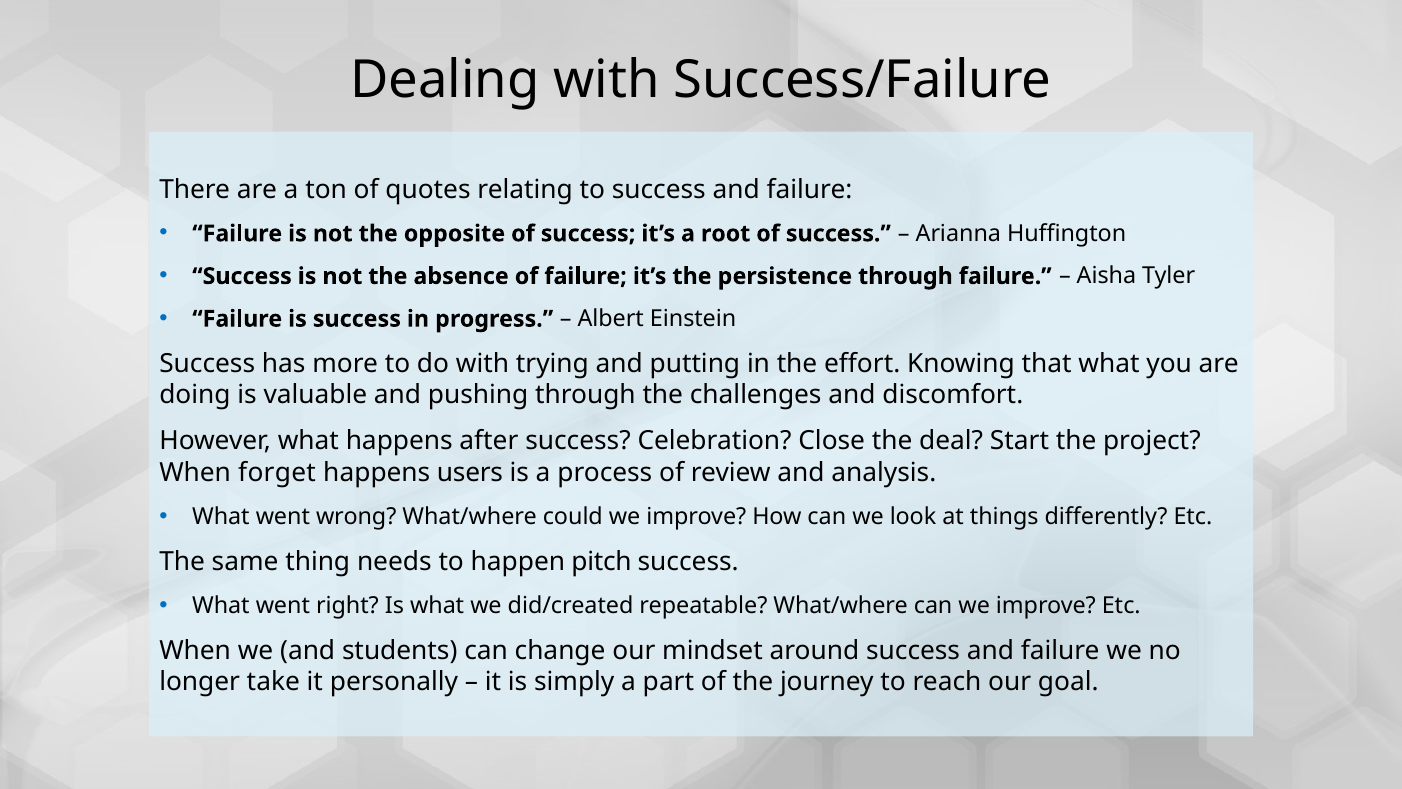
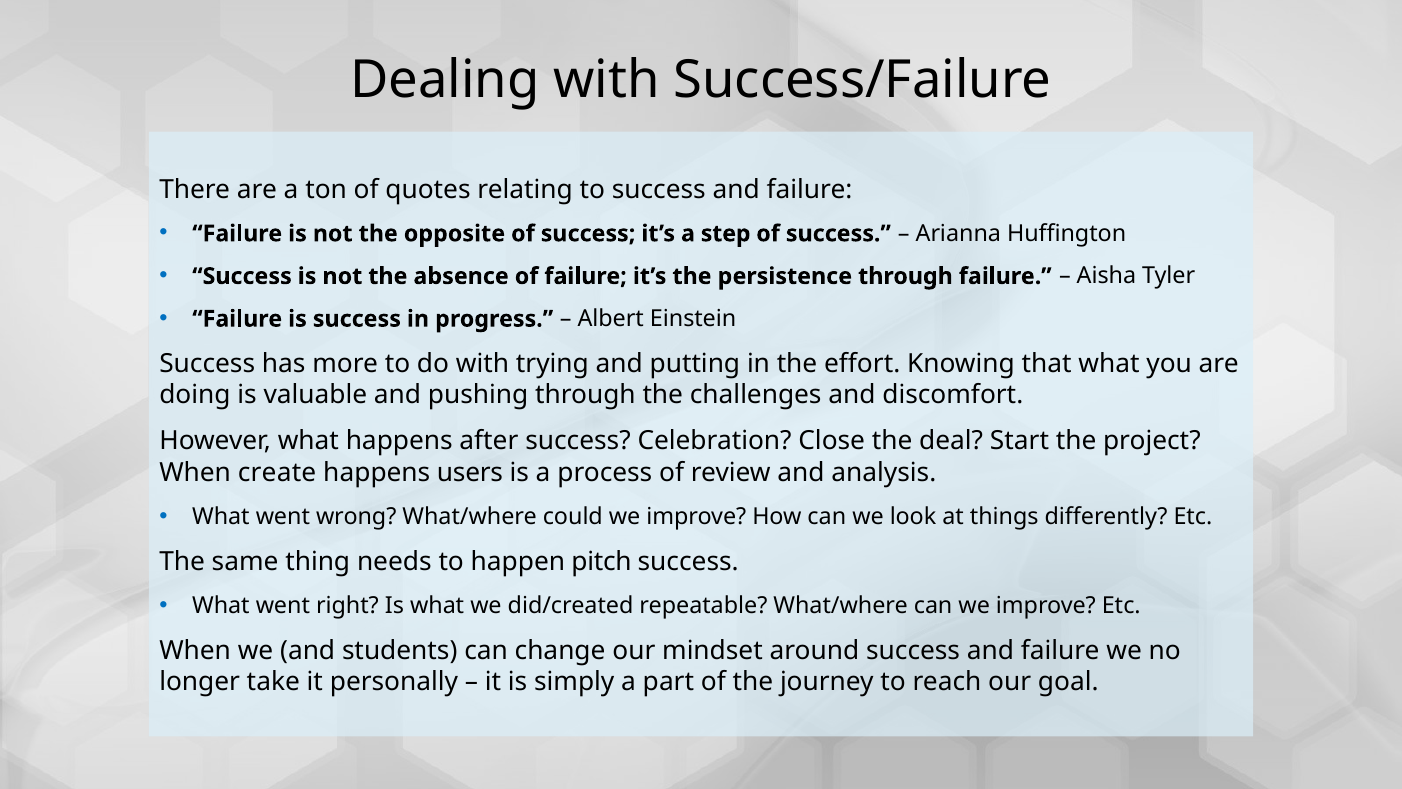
root: root -> step (726, 234)
forget: forget -> create (277, 473)
